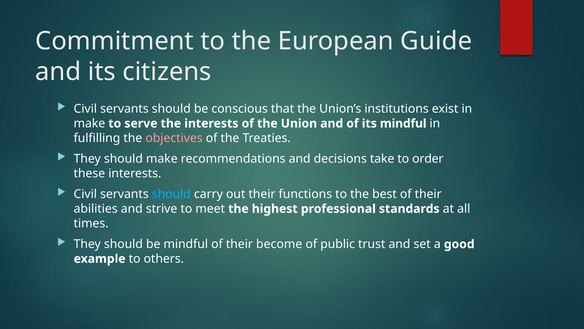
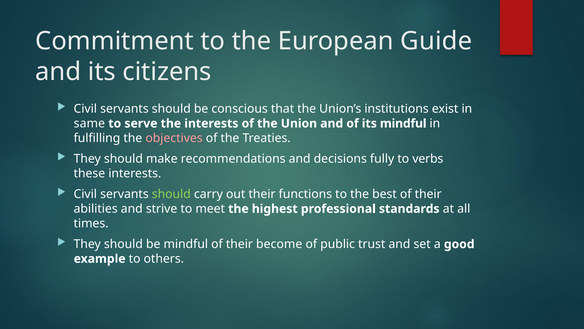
make: make -> same (89, 123)
take: take -> fully (382, 159)
order: order -> verbs (428, 159)
should colour: light blue -> light green (171, 194)
